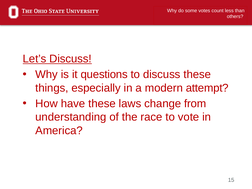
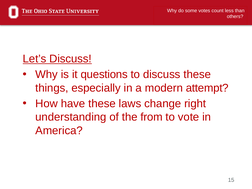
from: from -> right (195, 104)
race: race -> from (152, 117)
